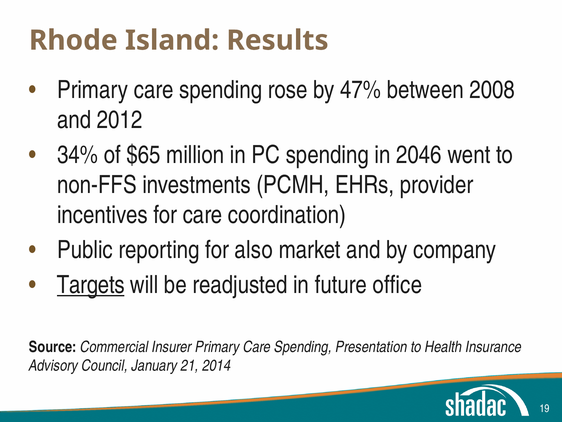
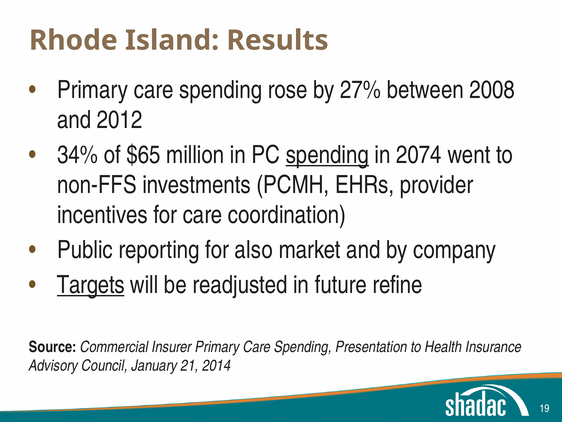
47%: 47% -> 27% (361, 90)
spending underline: none -> present (327, 155)
2046: 2046 -> 2074 (419, 155)
office: office -> refine (397, 285)
